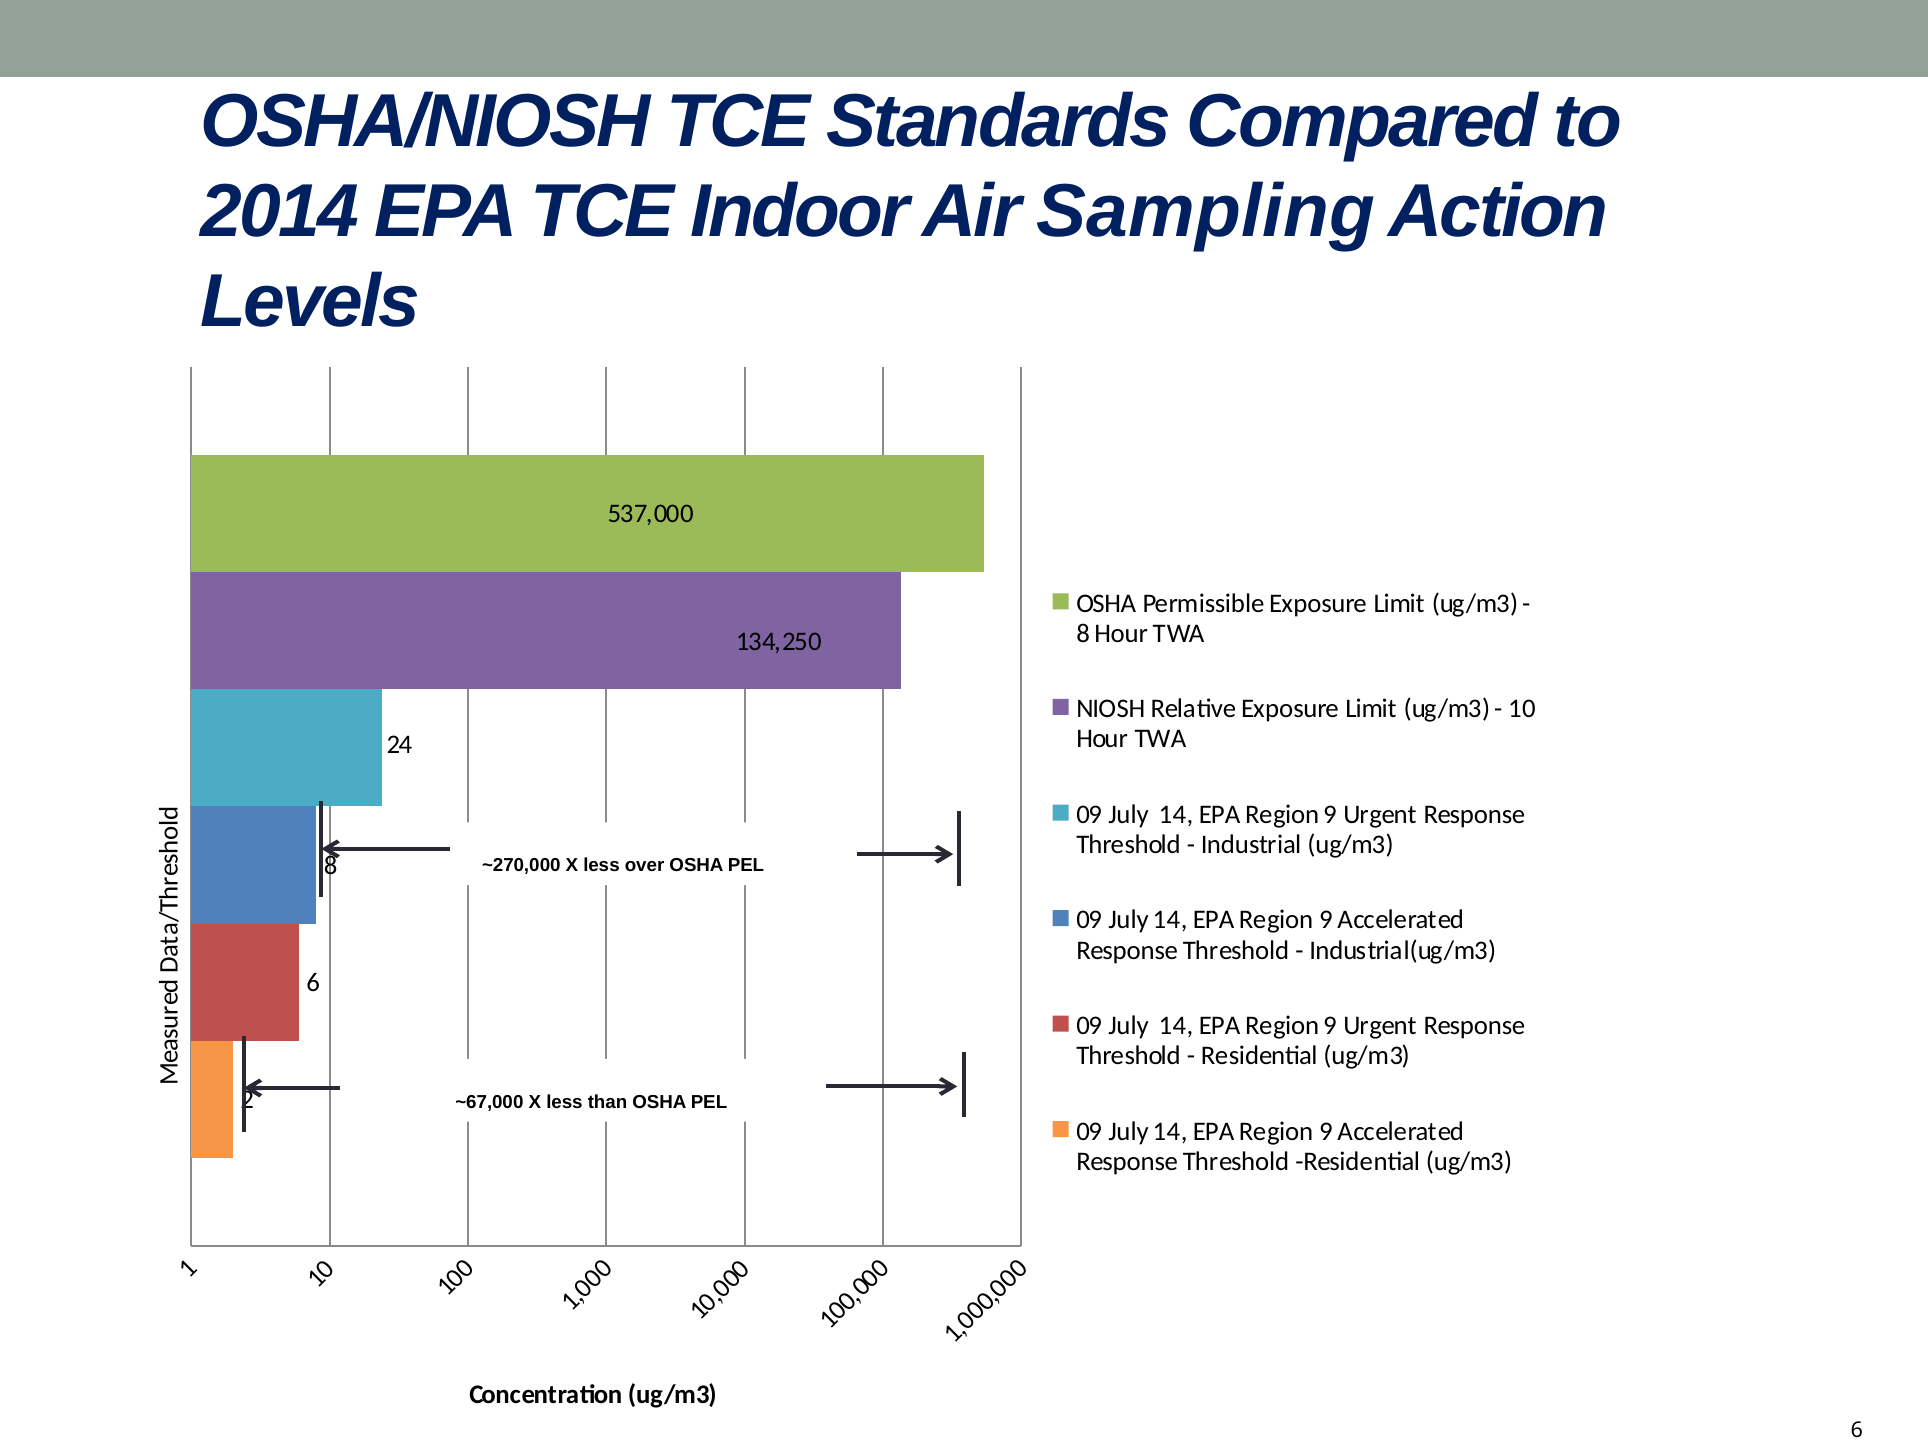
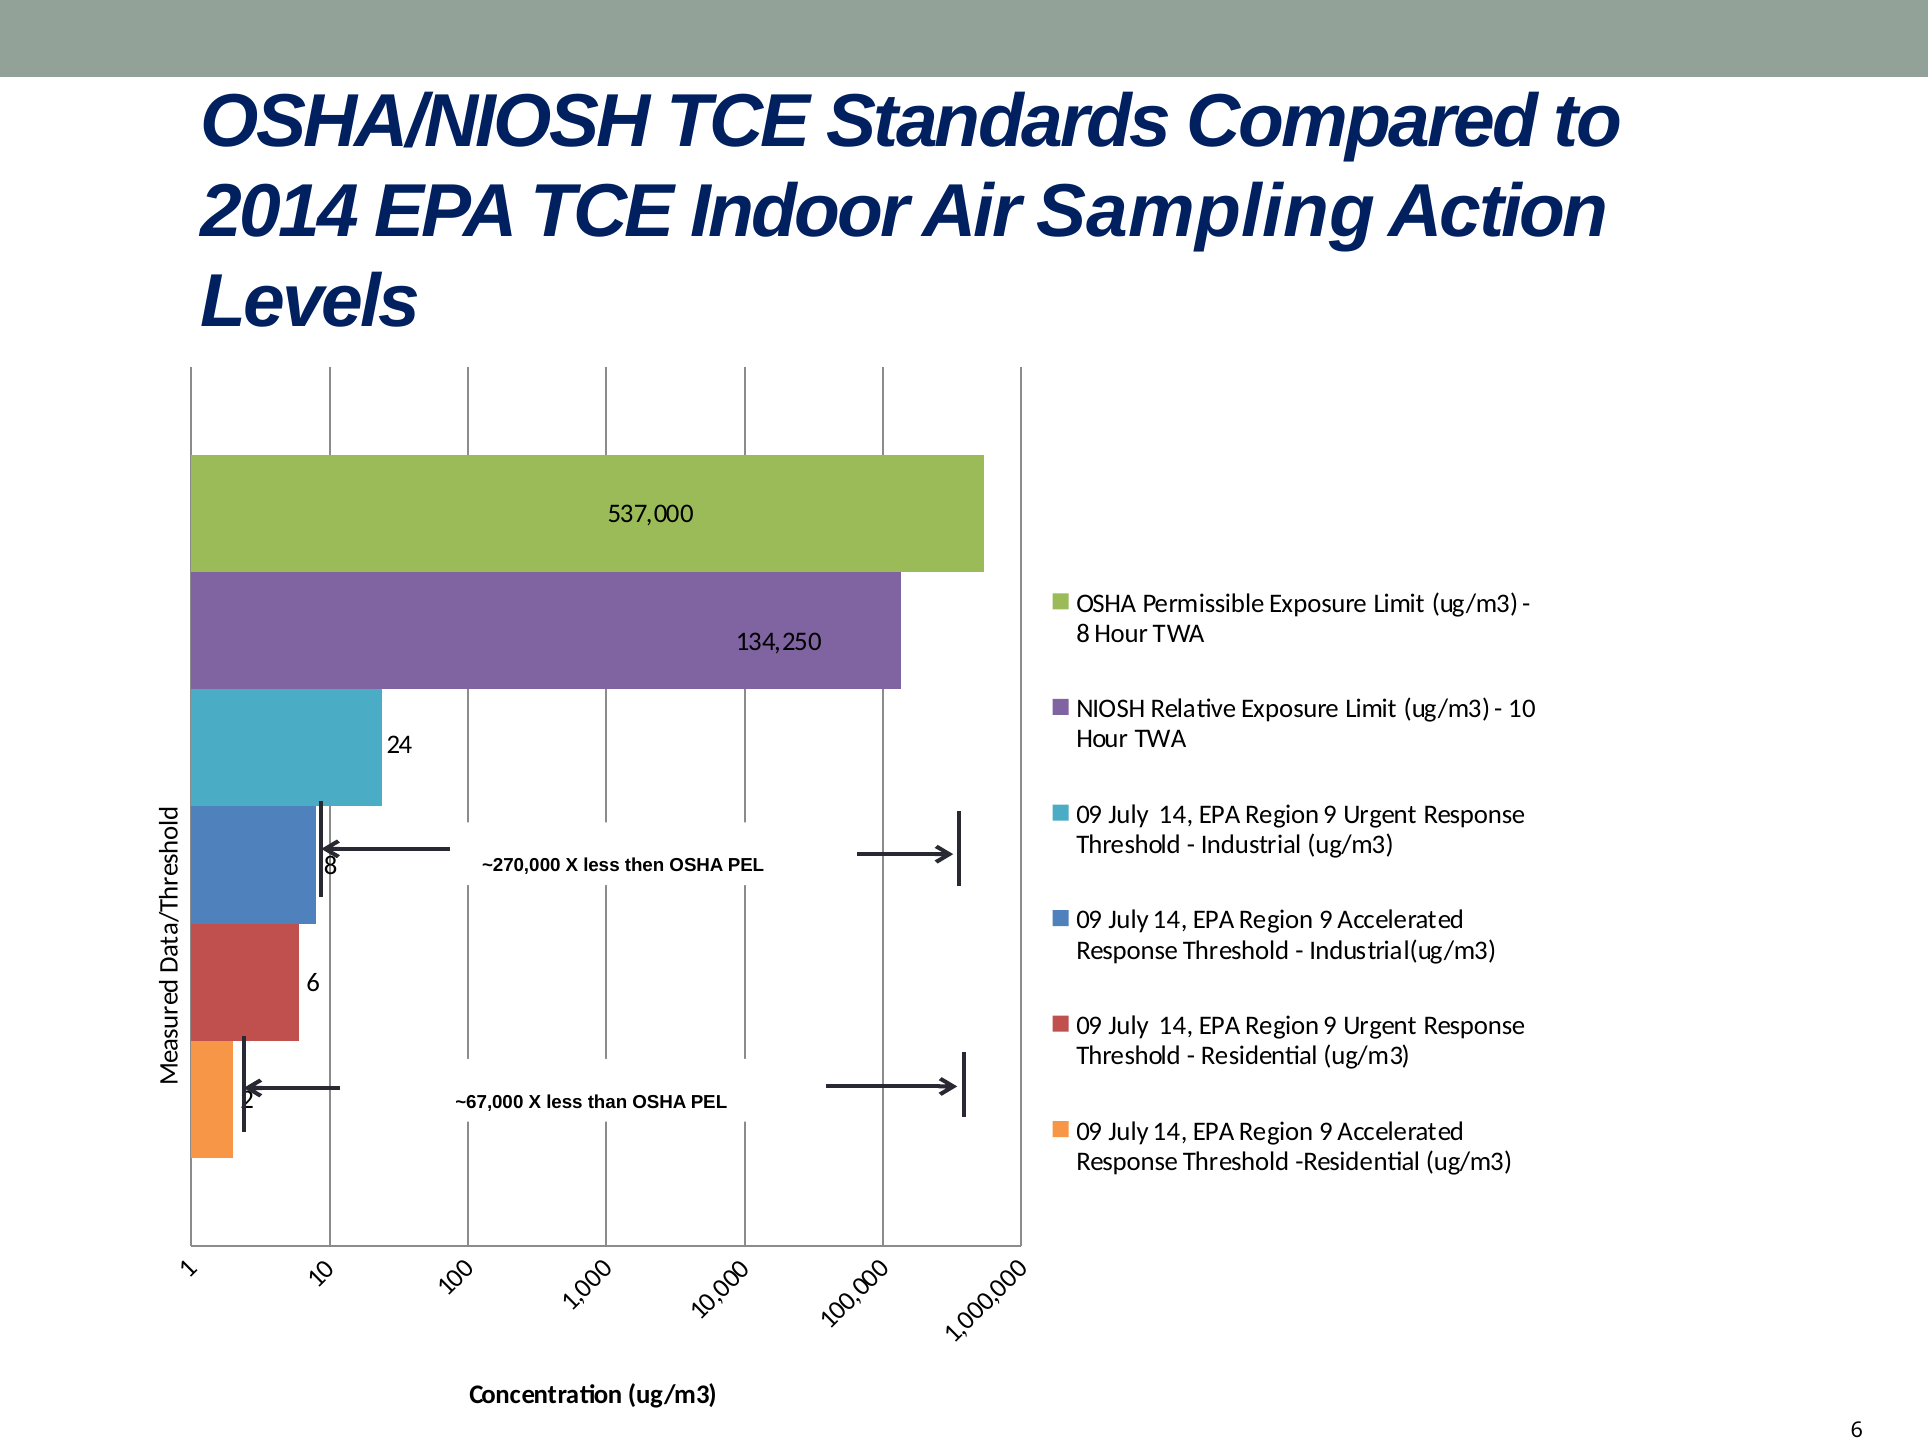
over: over -> then (645, 866)
